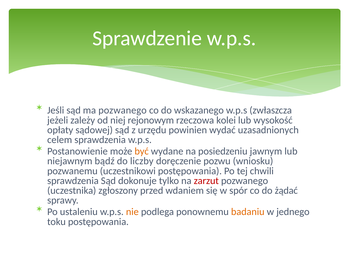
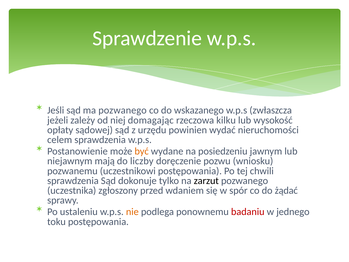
rejonowym: rejonowym -> domagając (151, 120)
kolei: kolei -> kilku (226, 120)
uzasadnionych: uzasadnionych -> nieruchomości (268, 130)
bądź: bądź -> mają (105, 161)
zarzut colour: red -> black (206, 181)
badaniu colour: orange -> red (248, 212)
